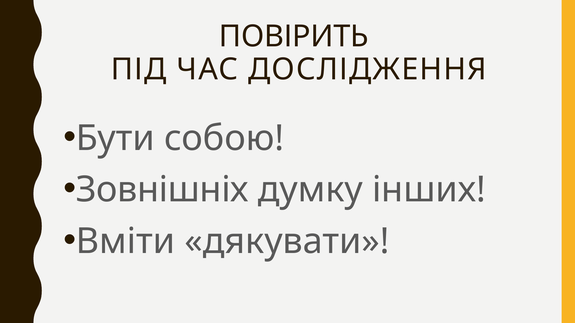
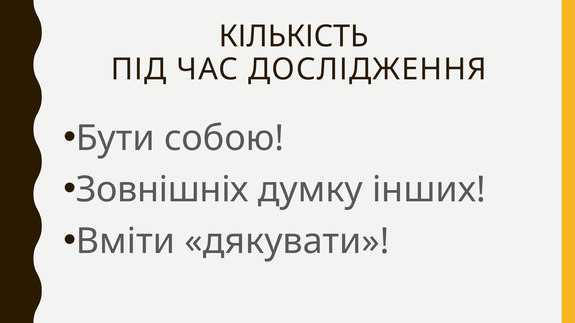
ПОВІРИТЬ: ПОВІРИТЬ -> КІЛЬКІСТЬ (294, 36)
